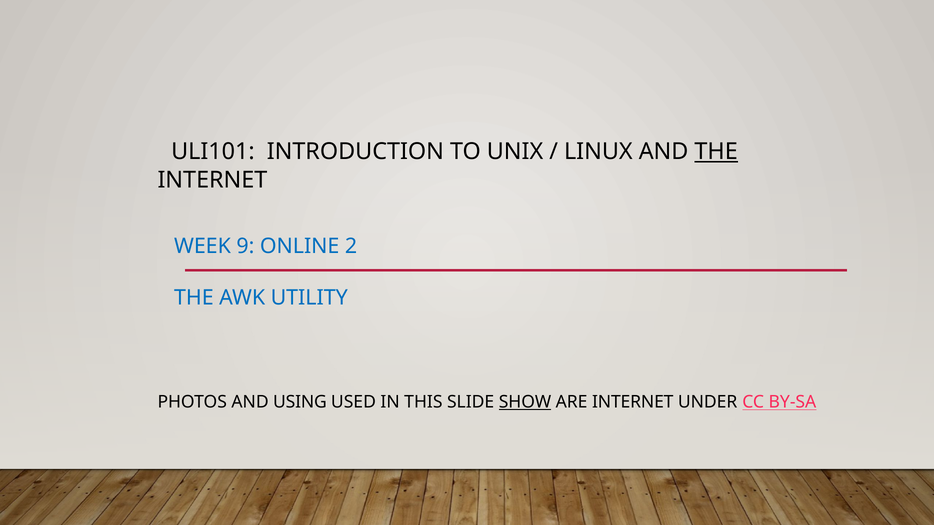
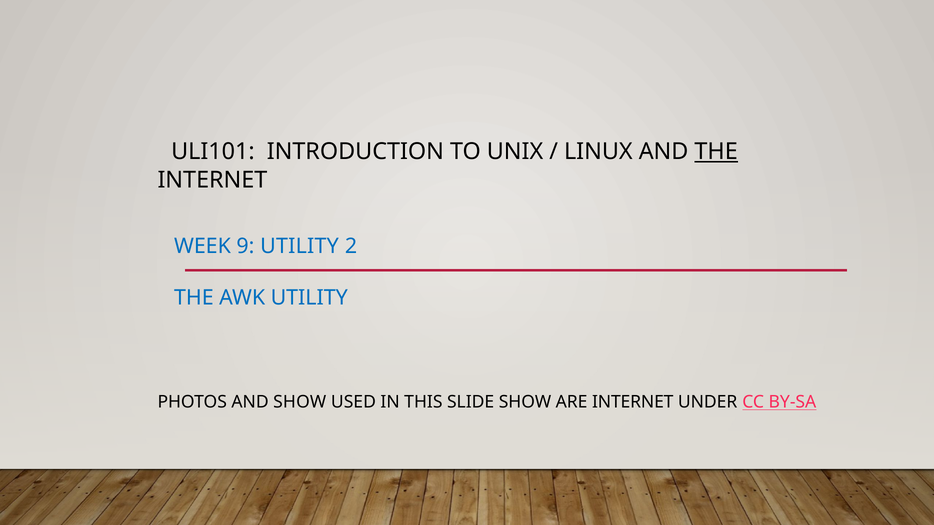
9 ONLINE: ONLINE -> UTILITY (300, 247)
AND USING: USING -> SHOW (300, 402)
SHOW underline: present -> none (525, 402)
